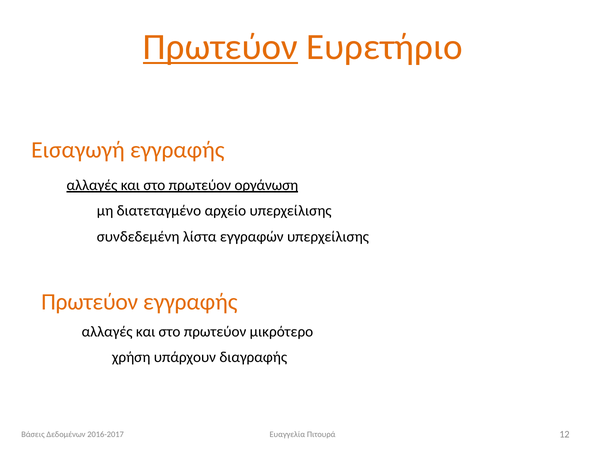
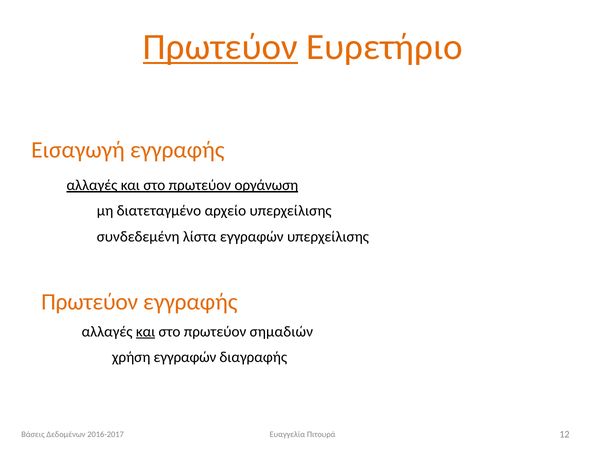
και underline: none -> present (146, 331)
μικρότερο: μικρότερο -> σημαδιών (281, 331)
χρήση υπάρχουν: υπάρχουν -> εγγραφών (185, 357)
